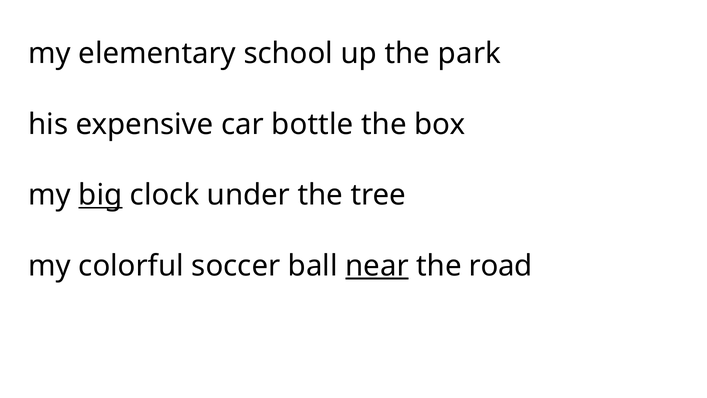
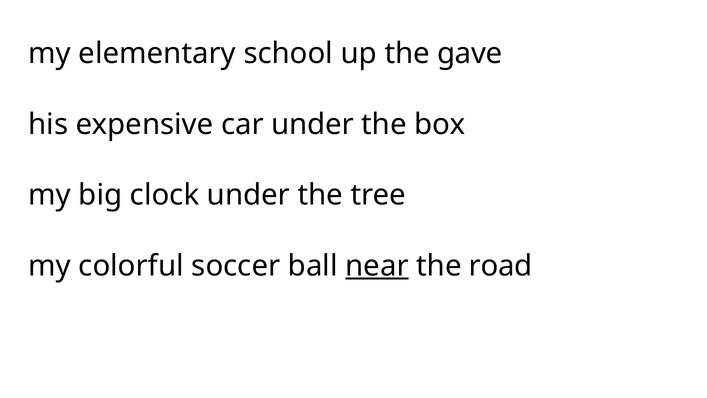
park: park -> gave (470, 54)
car bottle: bottle -> under (313, 124)
big underline: present -> none (100, 195)
